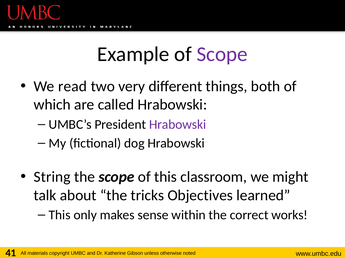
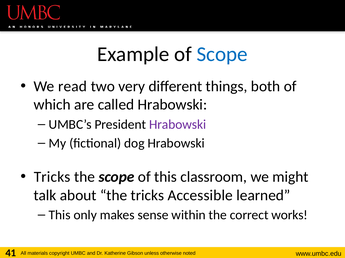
Scope colour: purple -> blue (222, 54)
String: String -> Tricks (52, 177)
Objectives: Objectives -> Accessible (200, 196)
